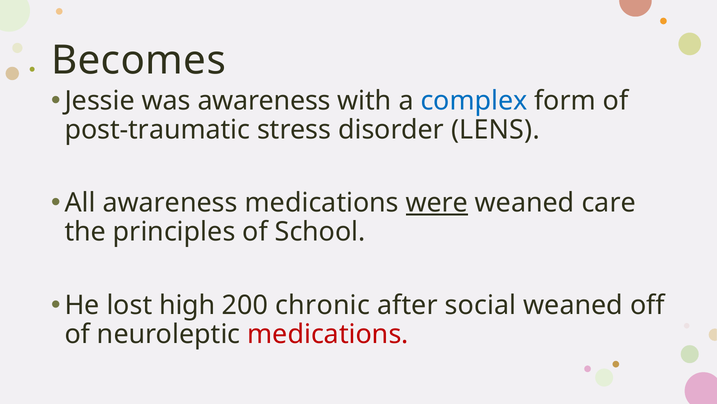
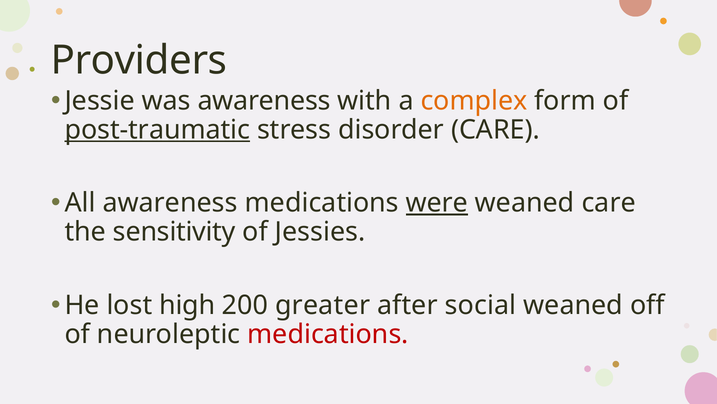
Becomes: Becomes -> Providers (139, 60)
complex colour: blue -> orange (474, 101)
post-traumatic underline: none -> present (157, 130)
disorder LENS: LENS -> CARE (495, 130)
principles: principles -> sensitivity (174, 232)
School: School -> Jessies (320, 232)
chronic: chronic -> greater (323, 305)
